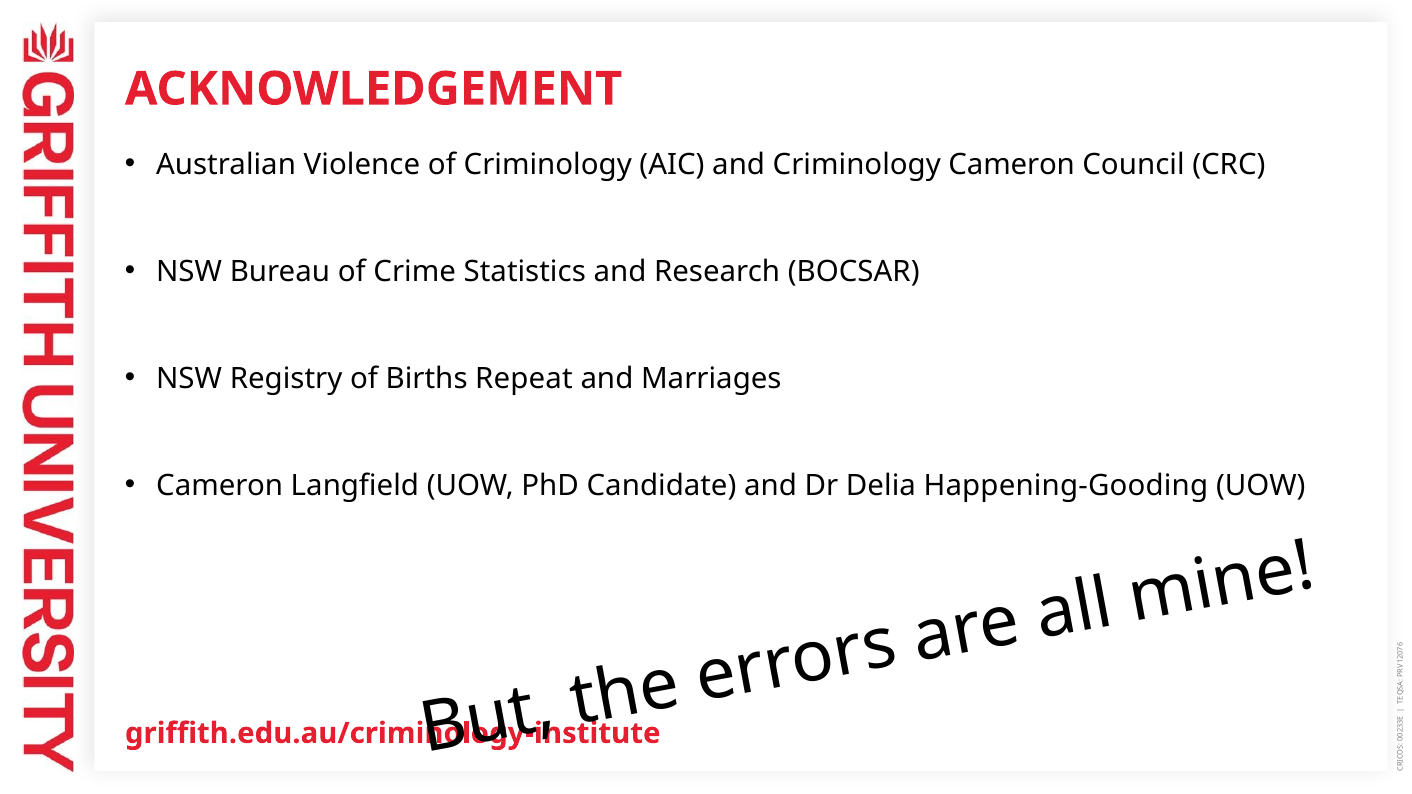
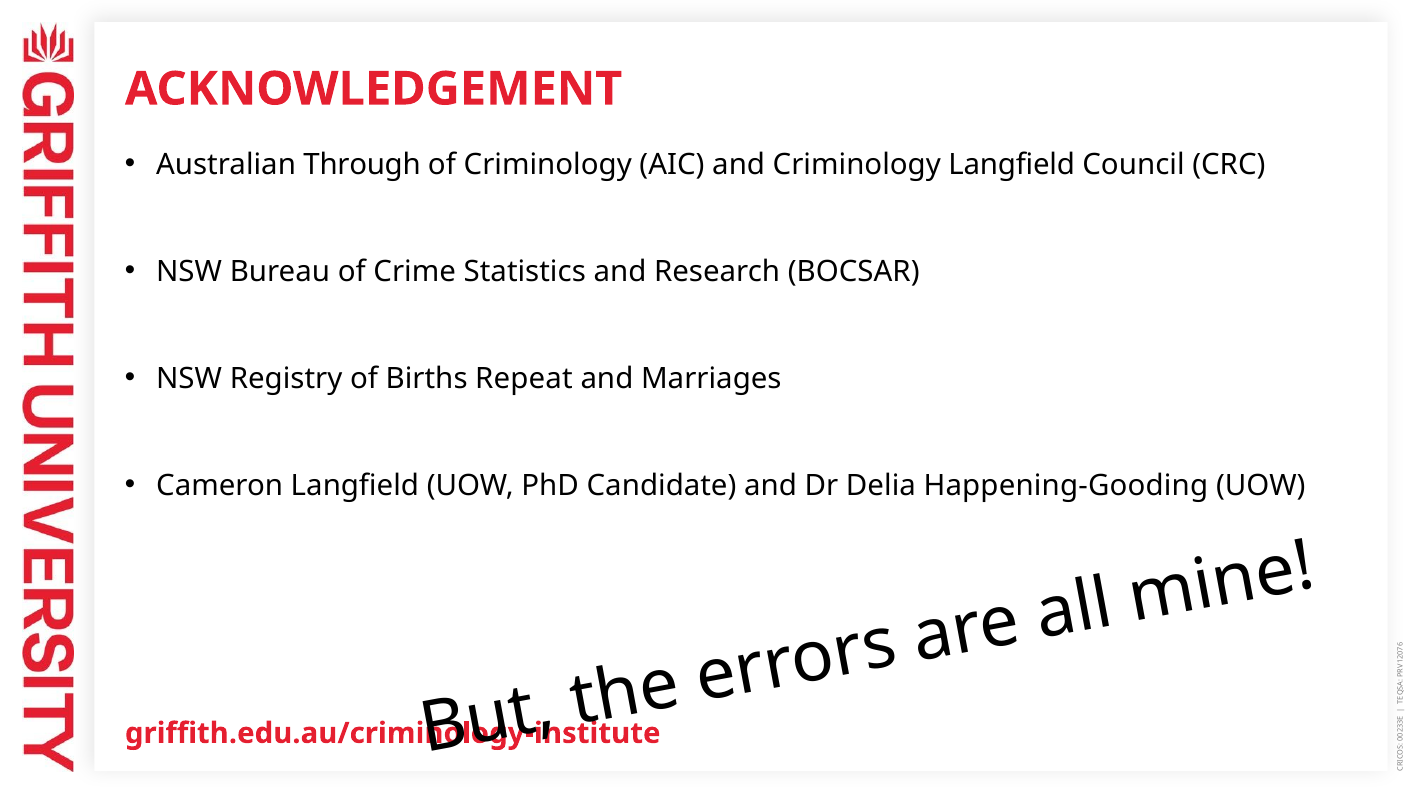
Violence: Violence -> Through (362, 165)
Criminology Cameron: Cameron -> Langfield (1012, 165)
